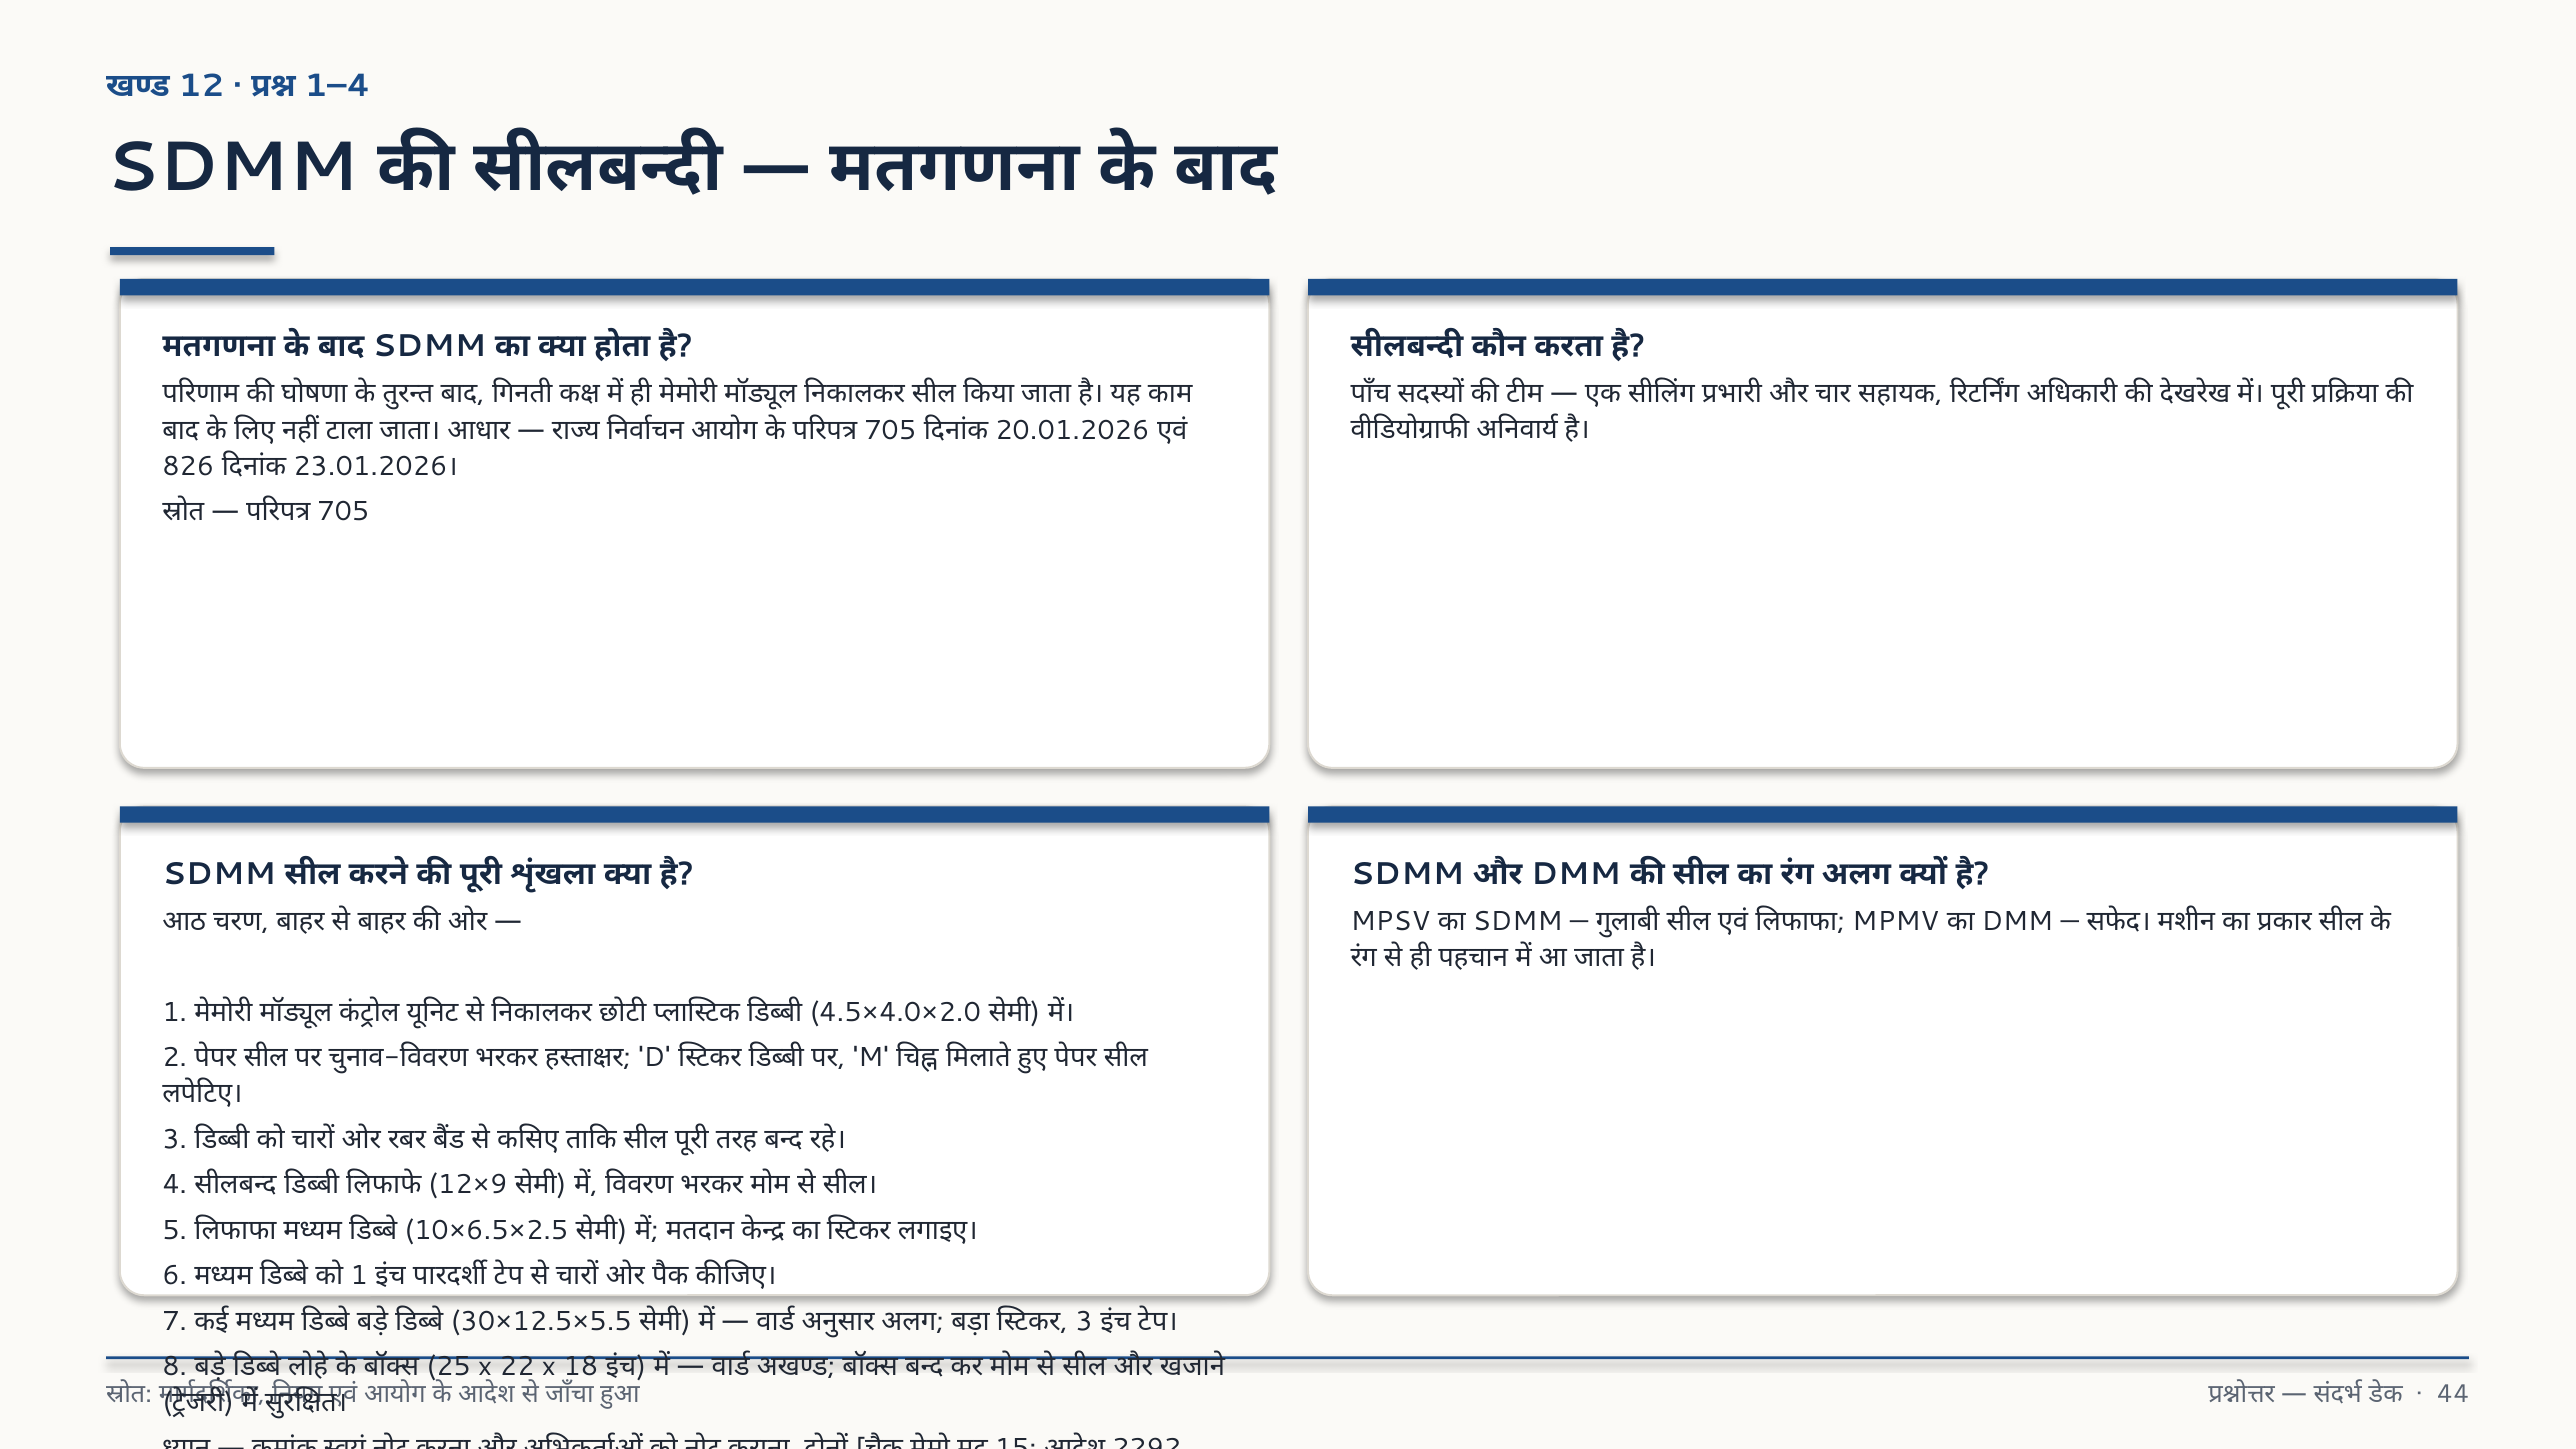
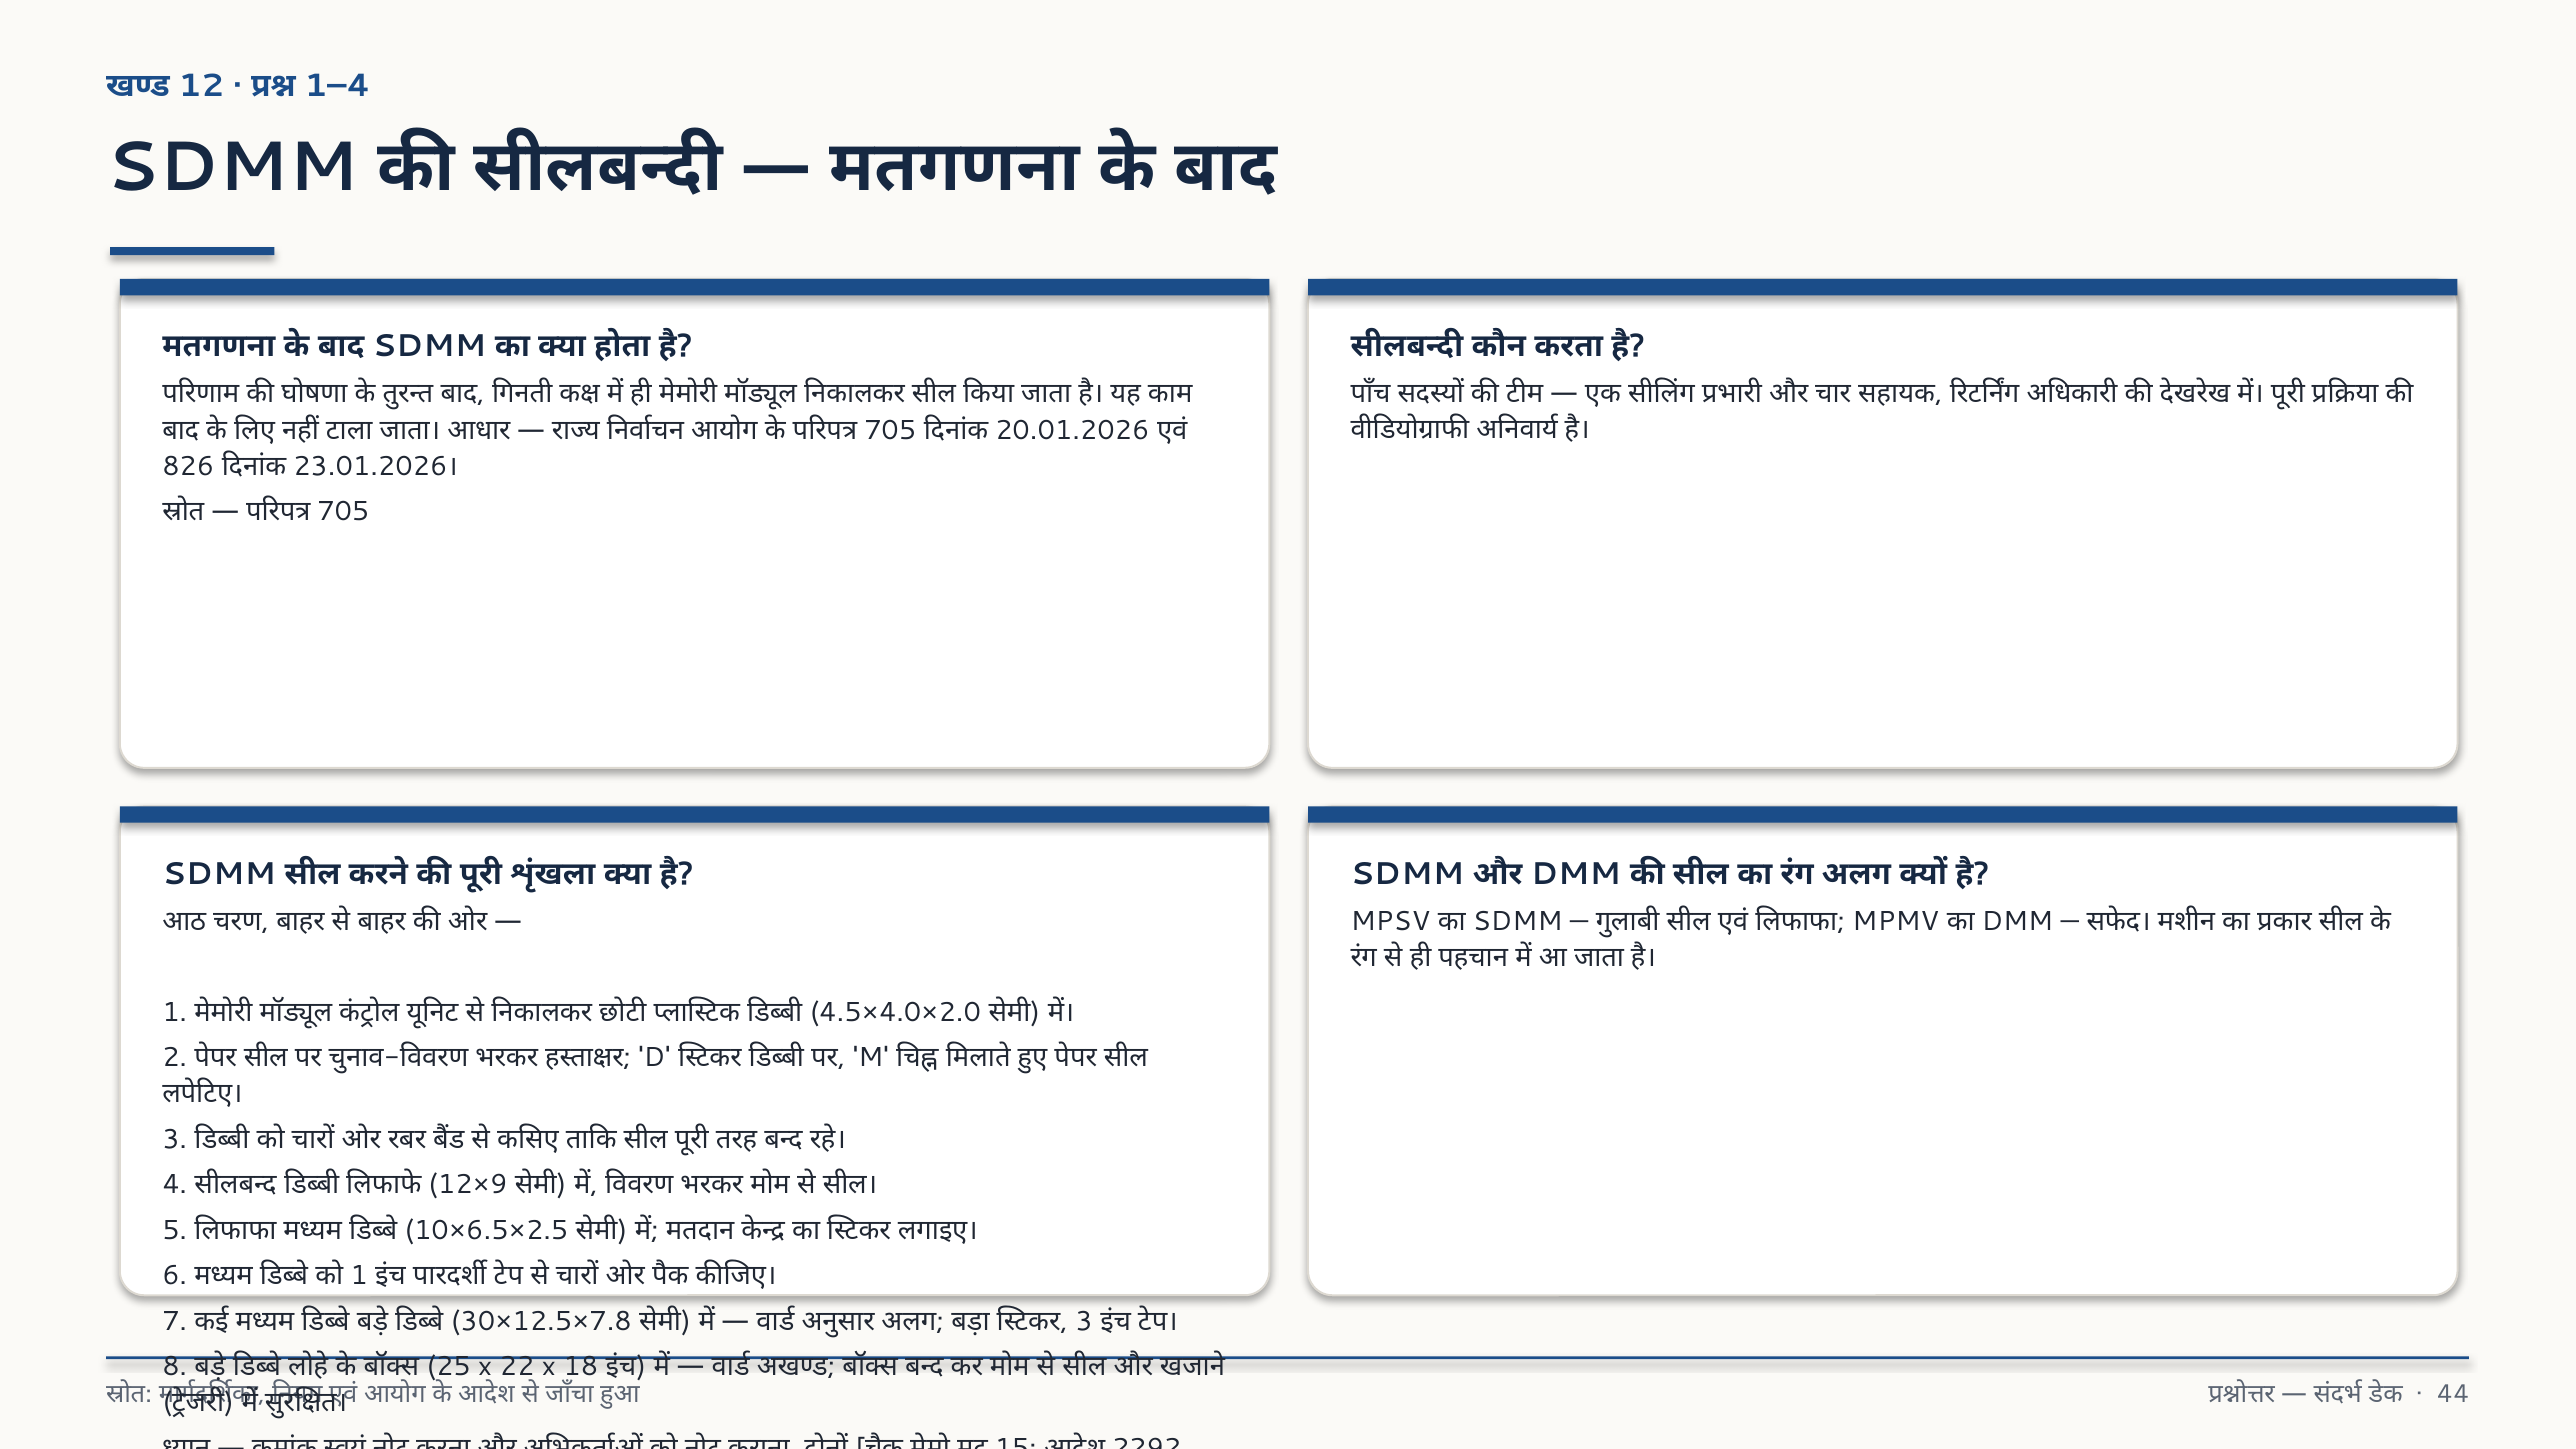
30×12.5×5.5: 30×12.5×5.5 -> 30×12.5×7.8 (541, 1321)
